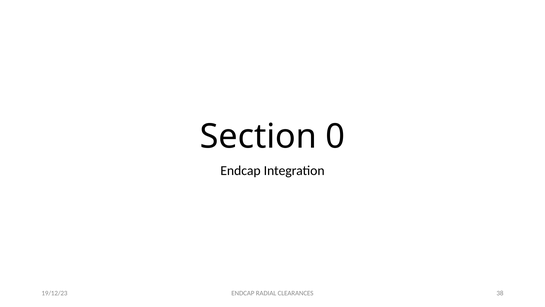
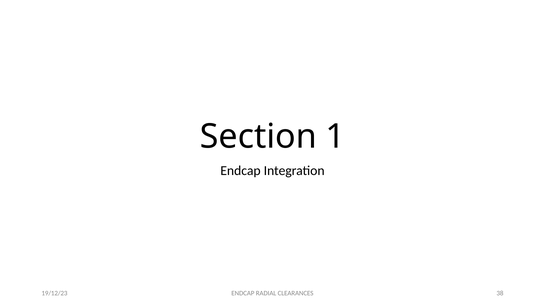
0: 0 -> 1 (335, 136)
